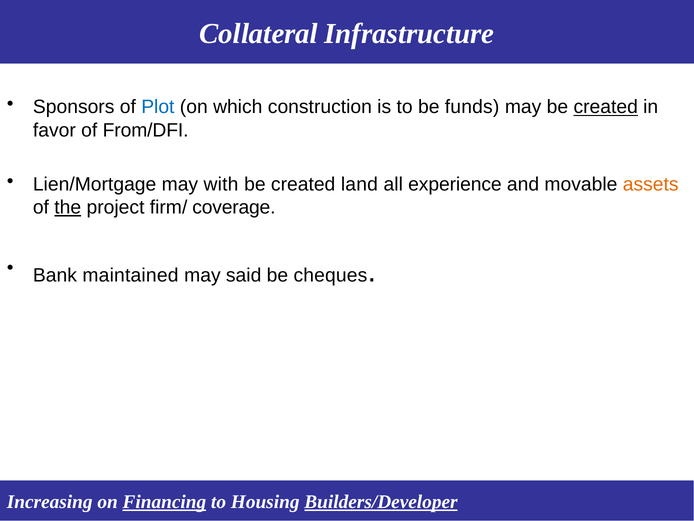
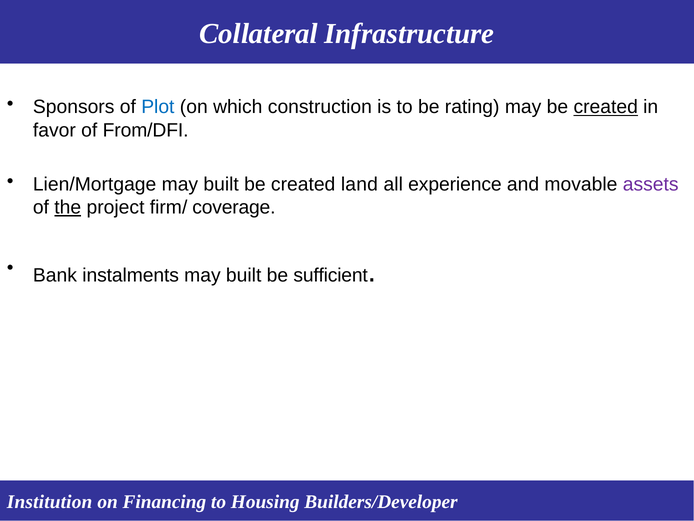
funds: funds -> rating (472, 107)
Lien/Mortgage may with: with -> built (221, 184)
assets colour: orange -> purple (651, 184)
maintained: maintained -> instalments (131, 275)
said: said -> built (244, 275)
cheques: cheques -> sufficient (331, 275)
Increasing: Increasing -> Institution (50, 501)
Financing underline: present -> none (164, 501)
Builders/Developer underline: present -> none (381, 501)
